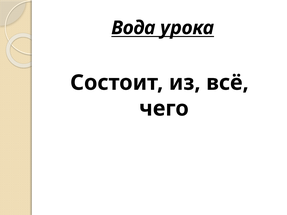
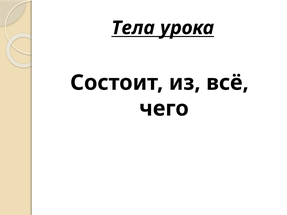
Вода: Вода -> Тела (133, 28)
